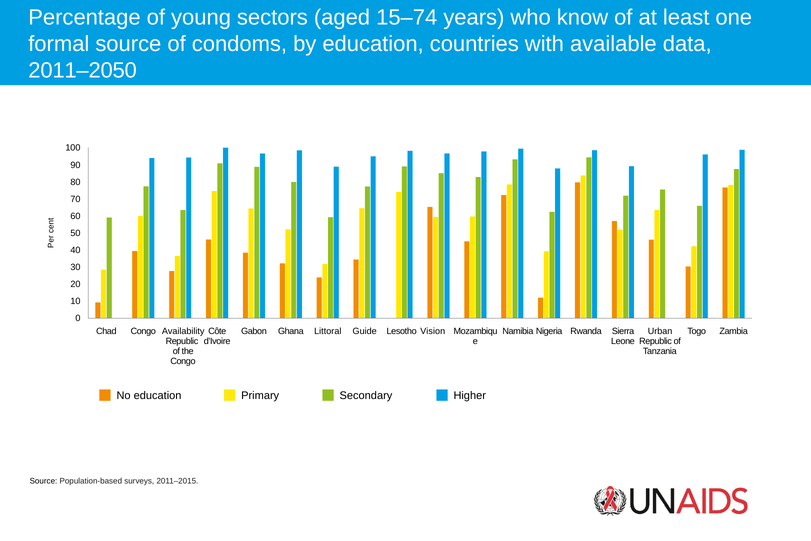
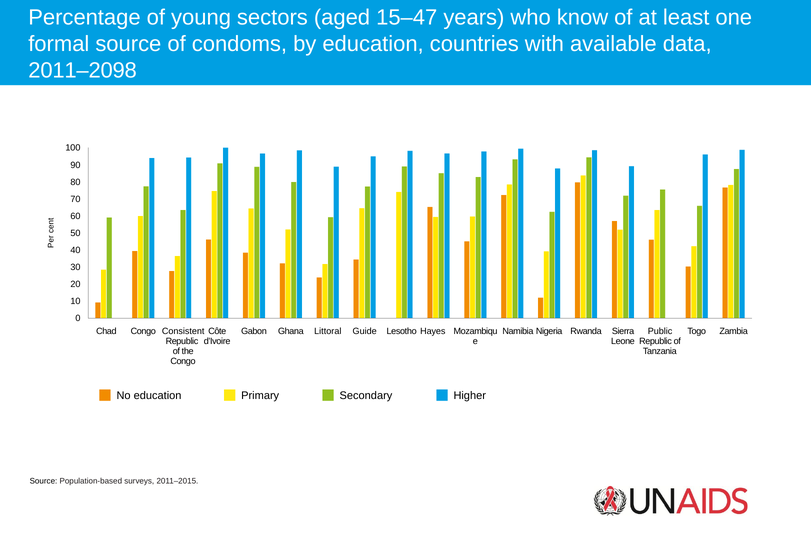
15–74: 15–74 -> 15–47 (407, 18)
2011–2050: 2011–2050 -> 2011–2098 (83, 70)
Availability: Availability -> Consistent (183, 331)
Vision: Vision -> Hayes (433, 331)
Urban: Urban -> Public (660, 331)
